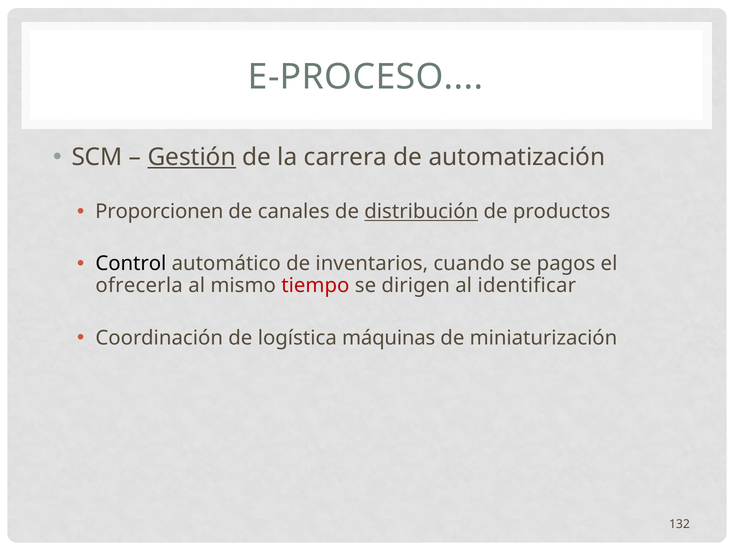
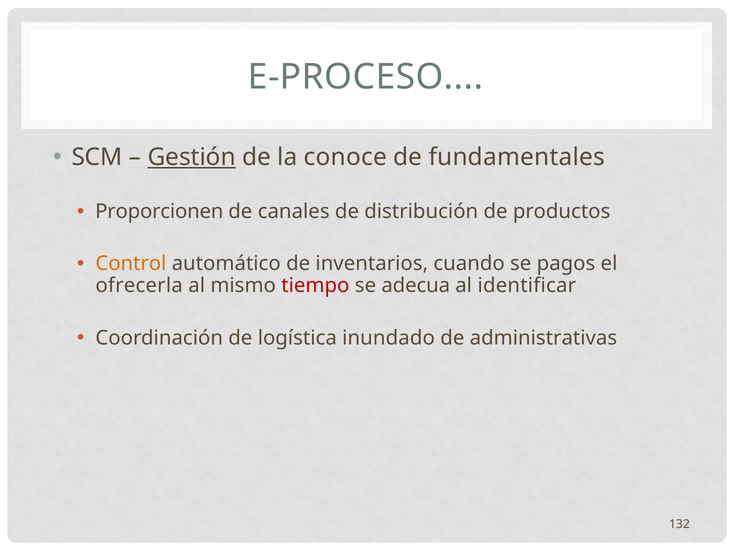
carrera: carrera -> conoce (345, 157)
automatización: automatización -> fundamentales (517, 157)
distribución underline: present -> none (421, 212)
Control colour: black -> orange (131, 264)
dirigen: dirigen -> adecua (416, 286)
máquinas: máquinas -> inundado (389, 338)
miniaturización: miniaturización -> administrativas (543, 338)
